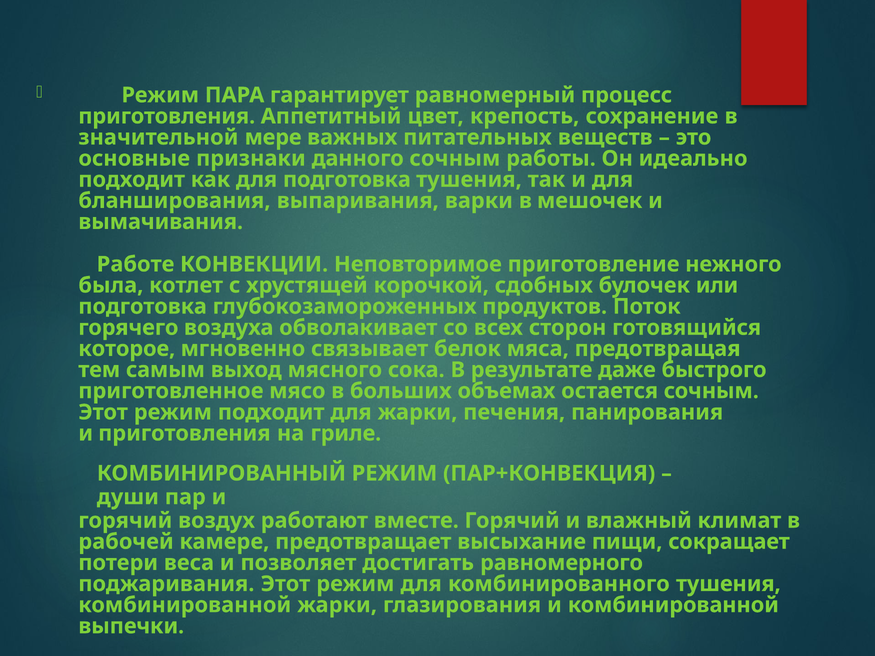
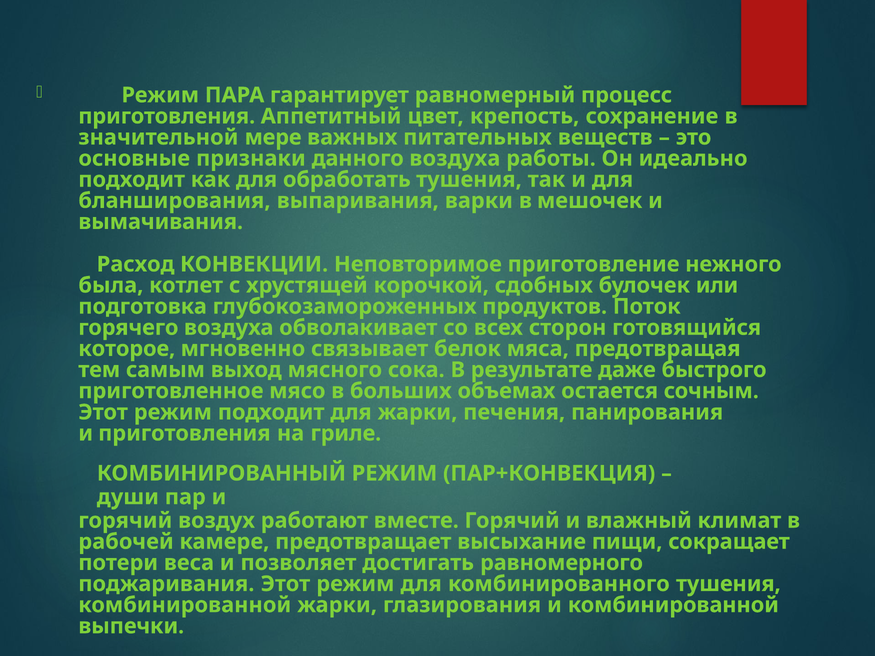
данного сочным: сочным -> воздуха (455, 159)
для подготовка: подготовка -> обработать (347, 180)
Работе: Работе -> Расход (136, 264)
